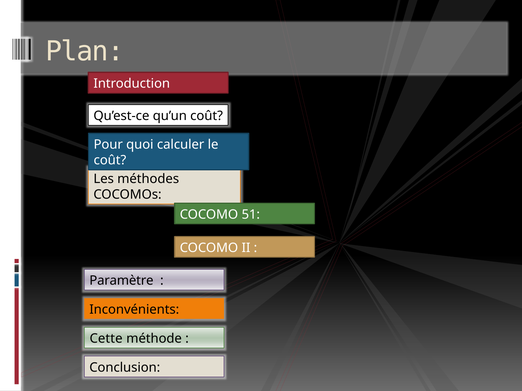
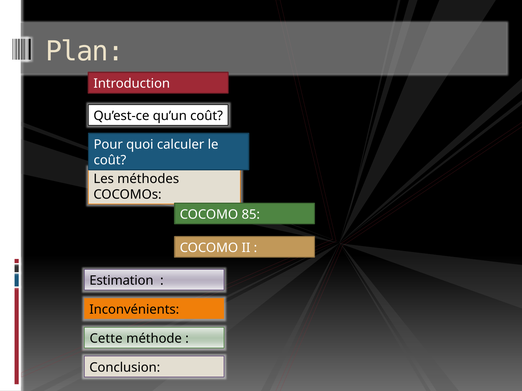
51: 51 -> 85 (251, 215)
Paramètre: Paramètre -> Estimation (121, 281)
